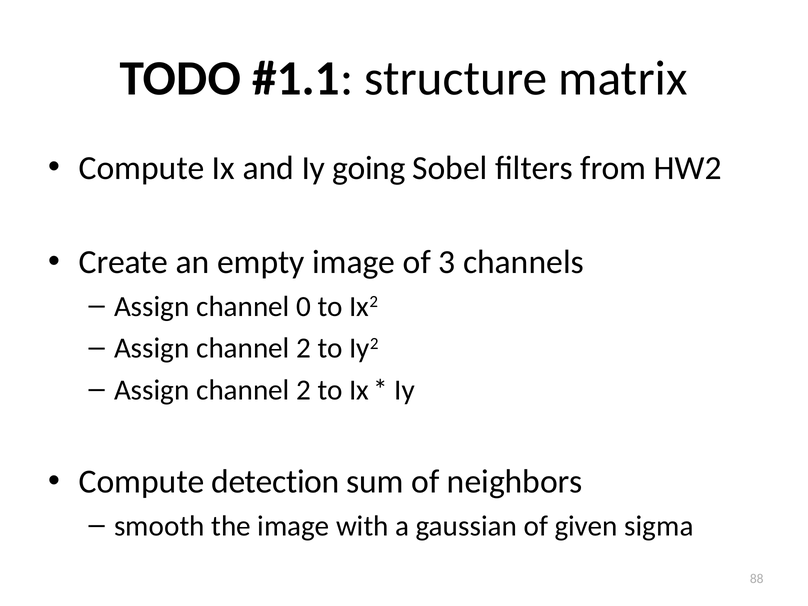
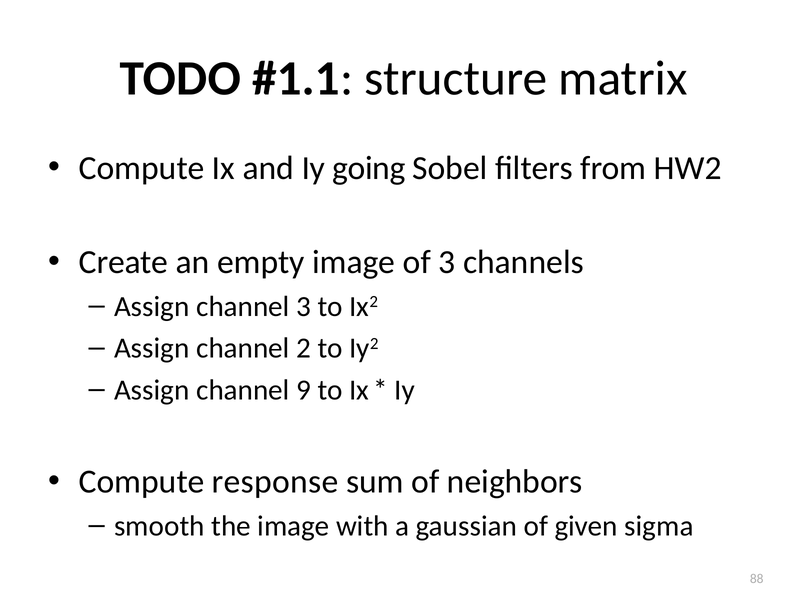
channel 0: 0 -> 3 (304, 306)
2: 2 -> 9 (304, 390)
detection: detection -> response (275, 482)
